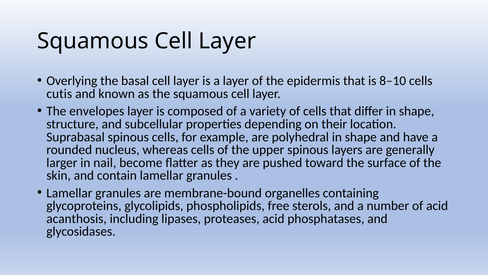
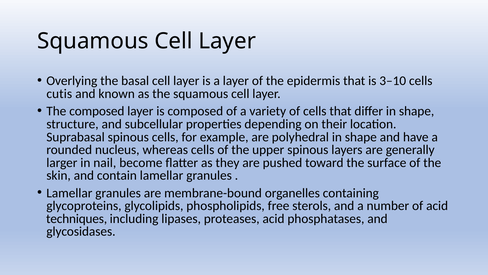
8–10: 8–10 -> 3–10 (393, 81)
The envelopes: envelopes -> composed (97, 111)
acanthosis: acanthosis -> techniques (77, 218)
